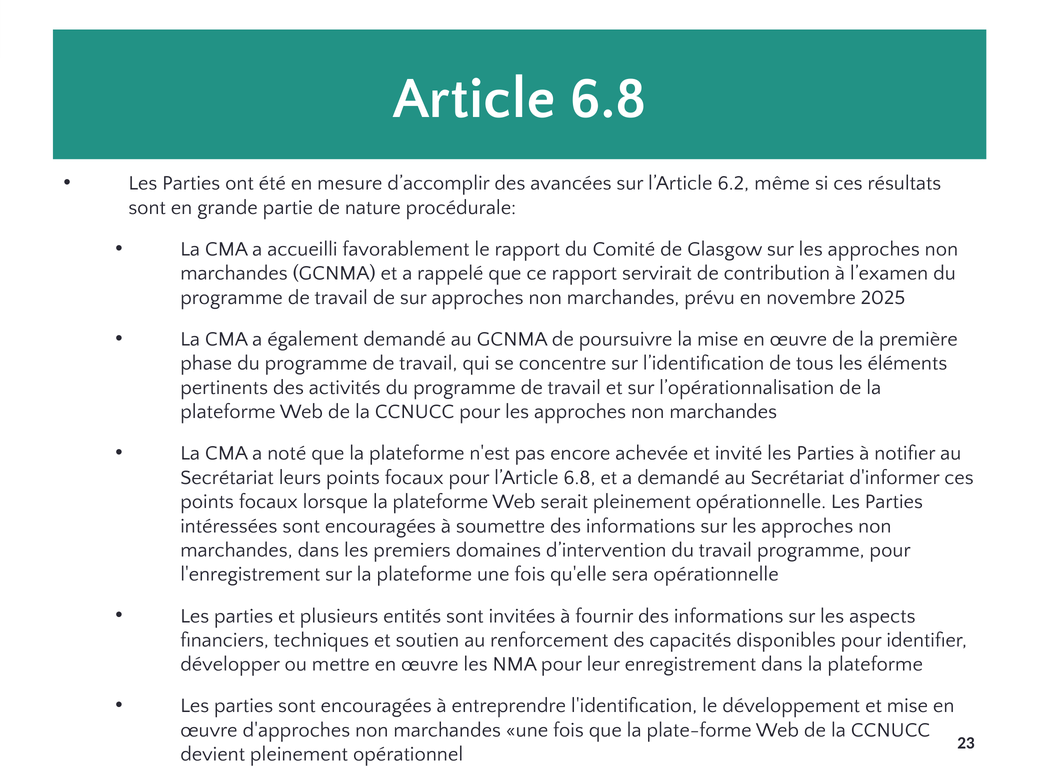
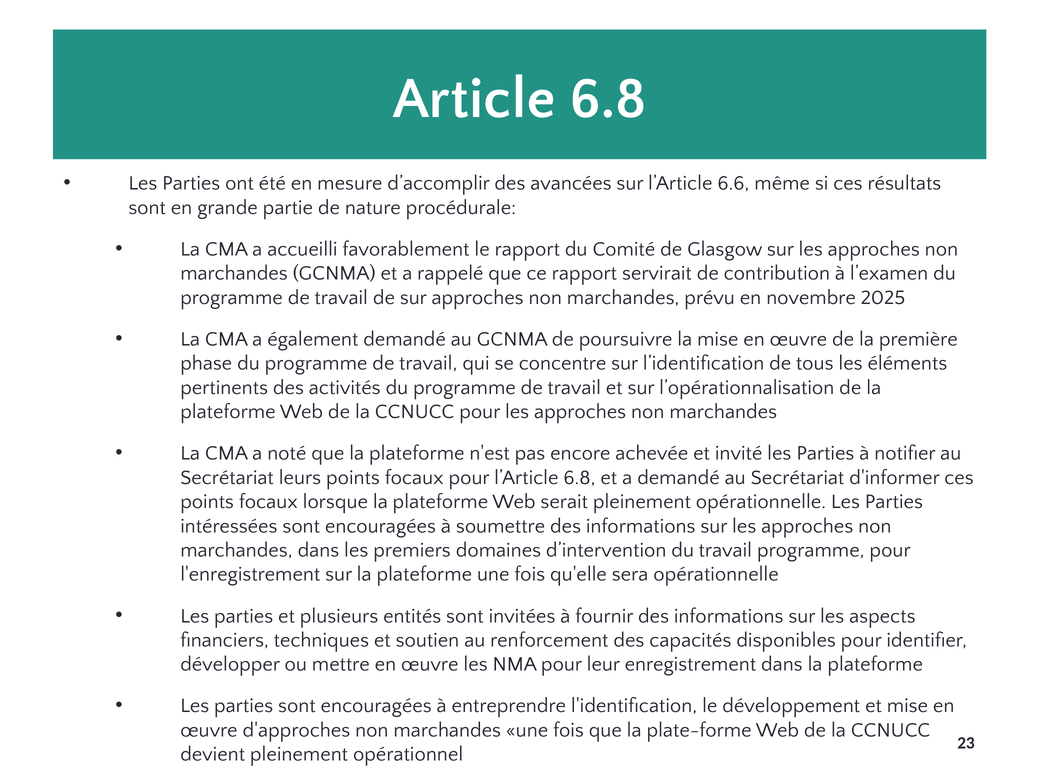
6.2: 6.2 -> 6.6 (733, 183)
